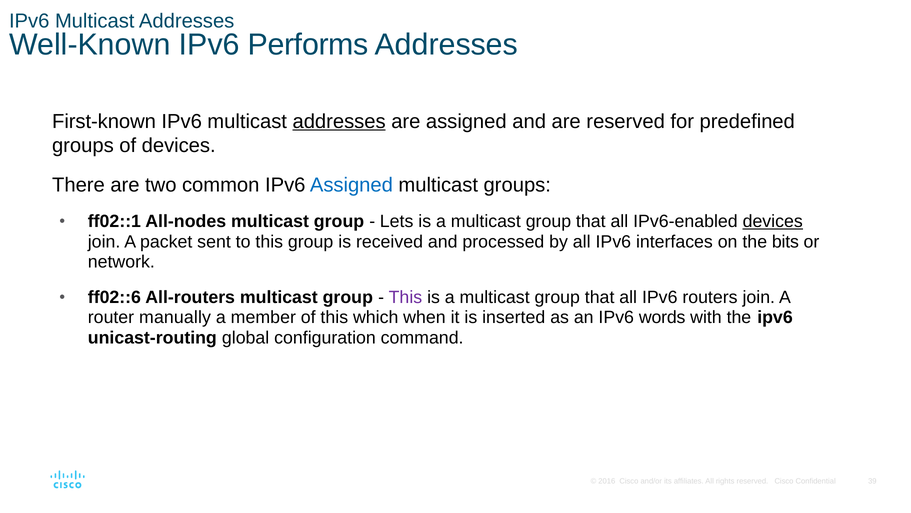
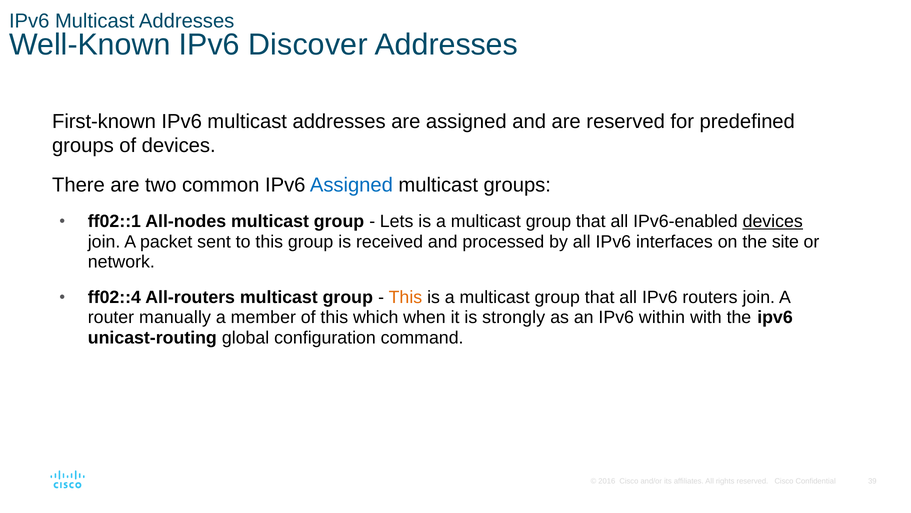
Performs: Performs -> Discover (308, 45)
addresses underline: present -> none (339, 121)
bits: bits -> site (785, 241)
ff02::6: ff02::6 -> ff02::4 (114, 297)
This colour: purple -> orange (405, 297)
inserted: inserted -> strongly (514, 317)
words: words -> within (662, 317)
